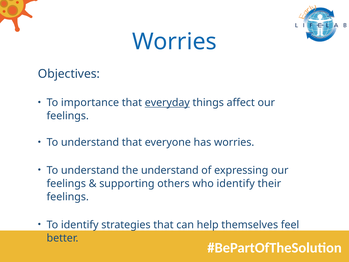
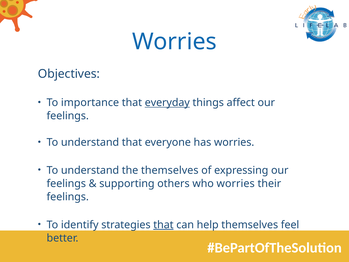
the understand: understand -> themselves (170, 170)
who identify: identify -> worries (236, 183)
that underline: none -> present (163, 225)
